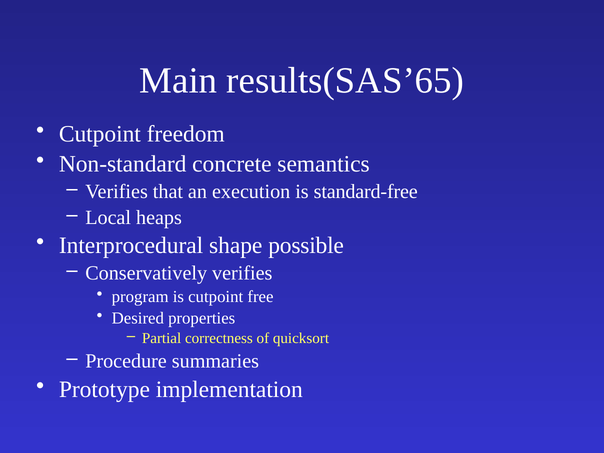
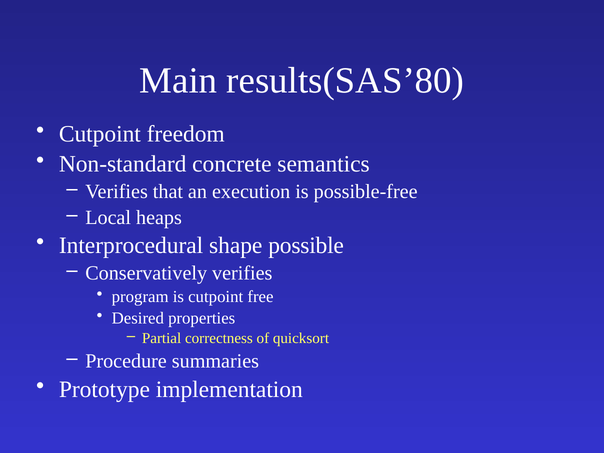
results(SAS’65: results(SAS’65 -> results(SAS’80 (345, 81)
standard-free: standard-free -> possible-free (366, 192)
